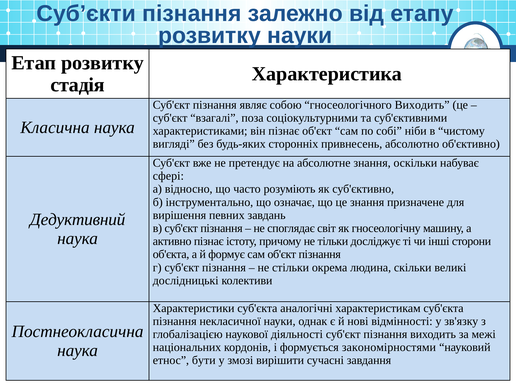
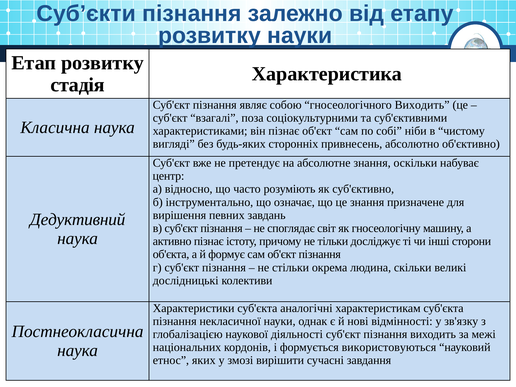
сфері: сфері -> центр (168, 176)
закономірностями: закономірностями -> використовуються (389, 347)
бути: бути -> яких (204, 360)
